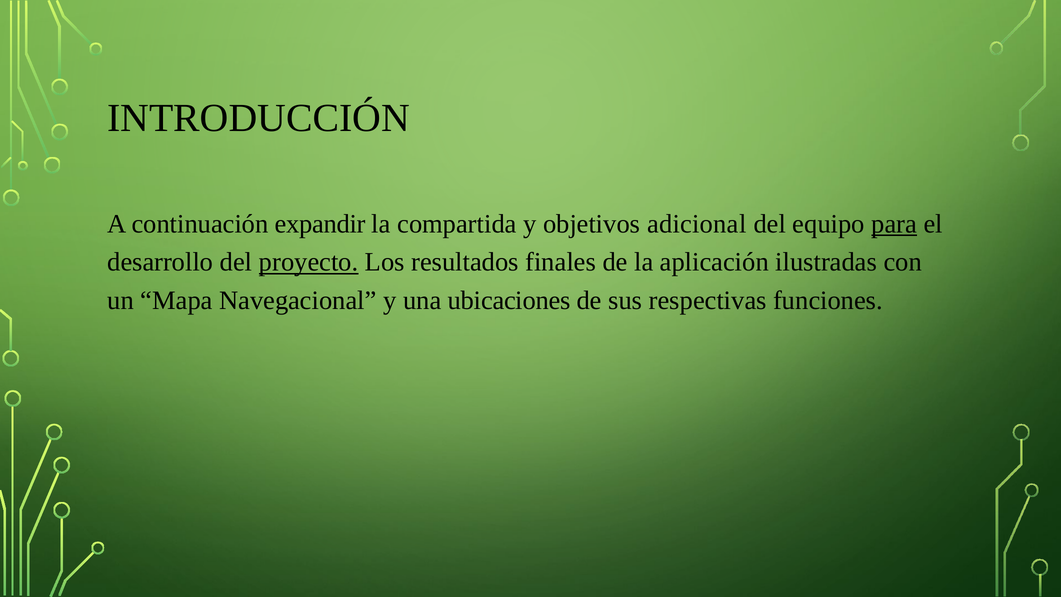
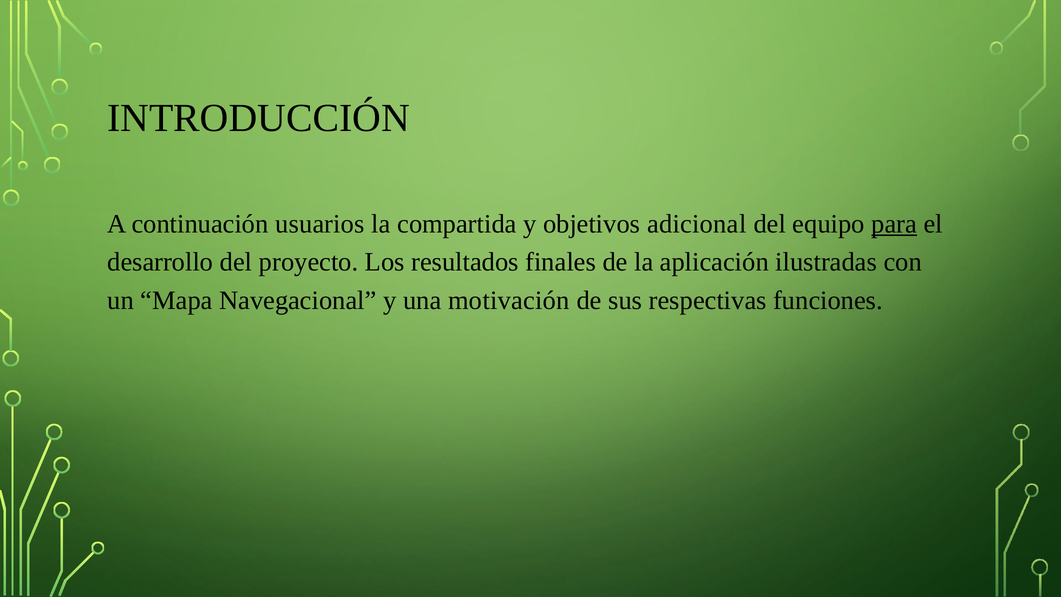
expandir: expandir -> usuarios (320, 224)
proyecto underline: present -> none (309, 262)
ubicaciones: ubicaciones -> motivación (509, 300)
